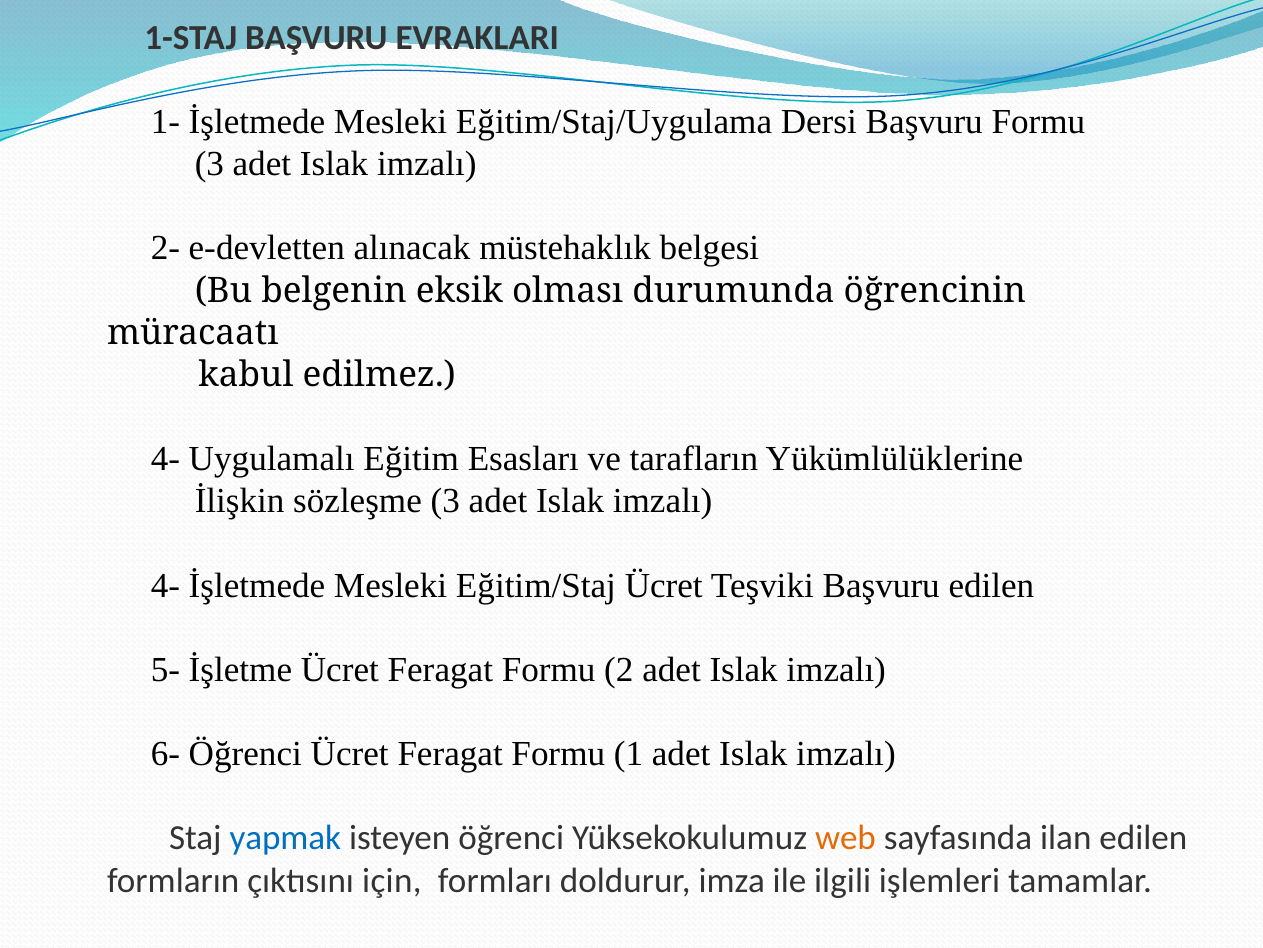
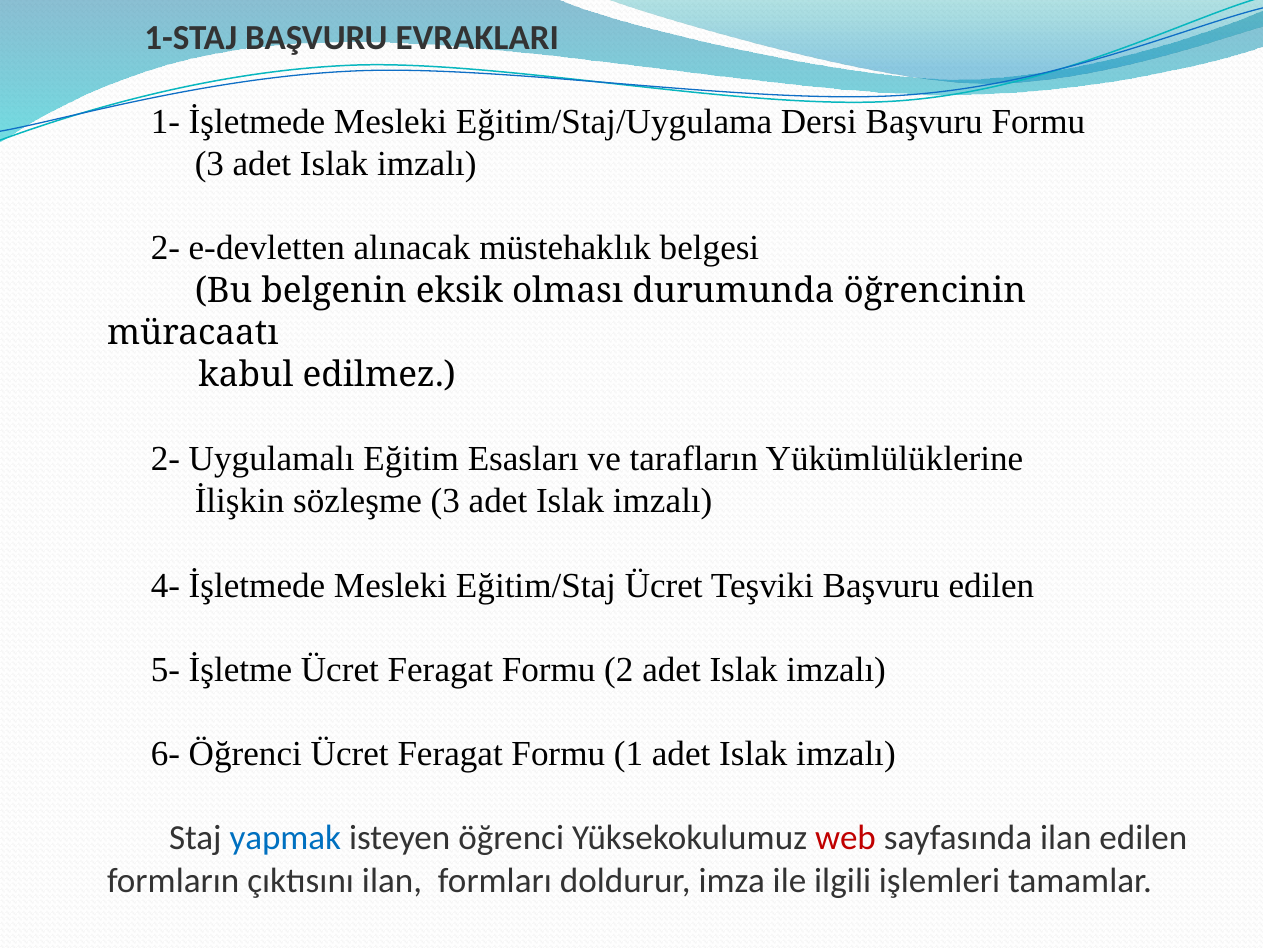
4-: 4- -> 2- (165, 459)
web colour: orange -> red (846, 838)
çıktısını için: için -> ilan (392, 880)
